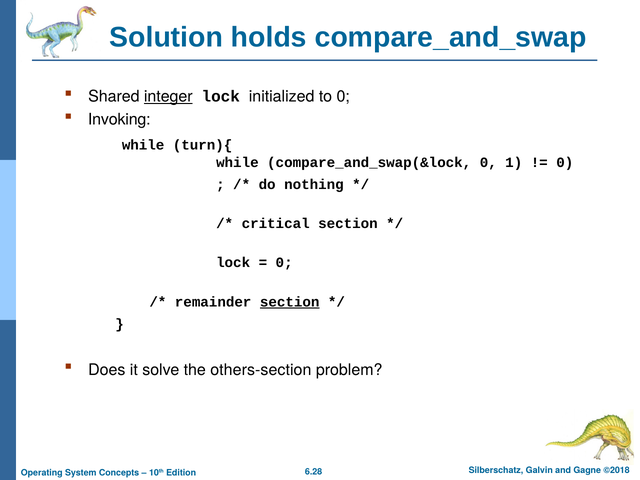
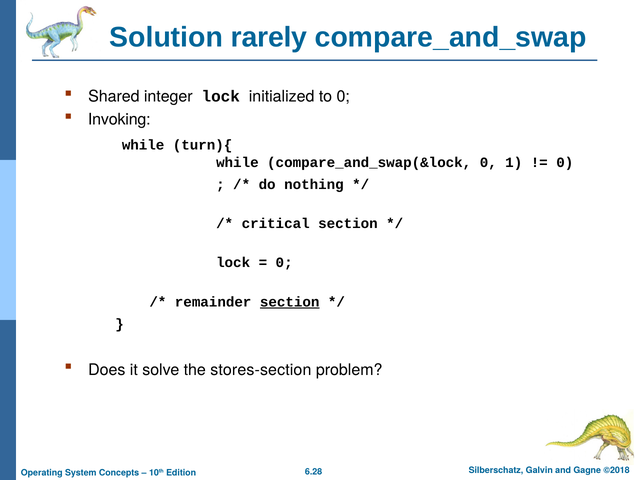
holds: holds -> rarely (269, 37)
integer underline: present -> none (168, 97)
others-section: others-section -> stores-section (261, 370)
